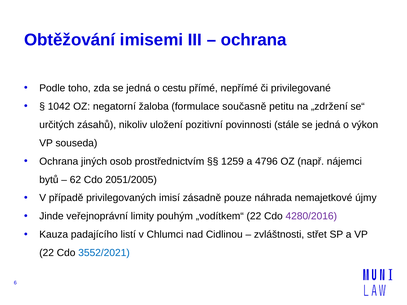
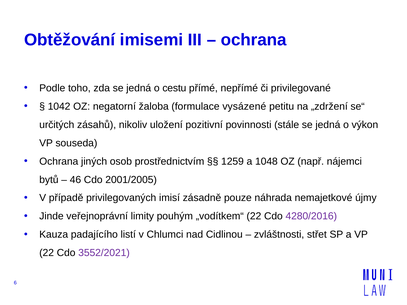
současně: současně -> vysázené (244, 107)
4796: 4796 -> 1048 (266, 161)
62: 62 -> 46 (75, 180)
2051/2005: 2051/2005 -> 2001/2005 (131, 180)
3552/2021 colour: blue -> purple (104, 253)
